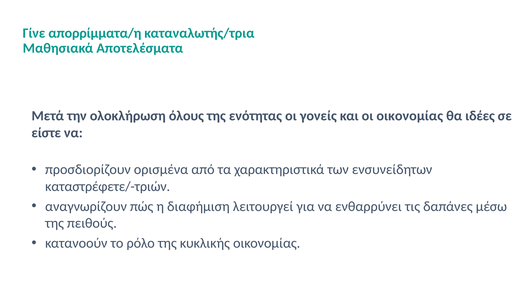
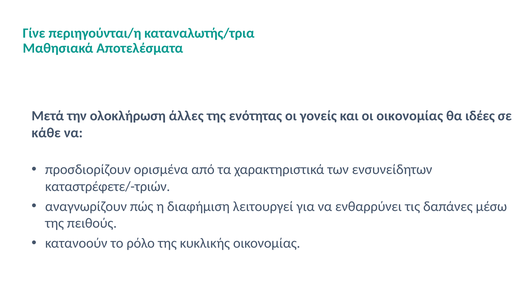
απορρίμματα/η: απορρίμματα/η -> περιηγούνται/η (95, 33)
όλους: όλους -> άλλες (186, 116)
είστε: είστε -> κάθε (46, 133)
